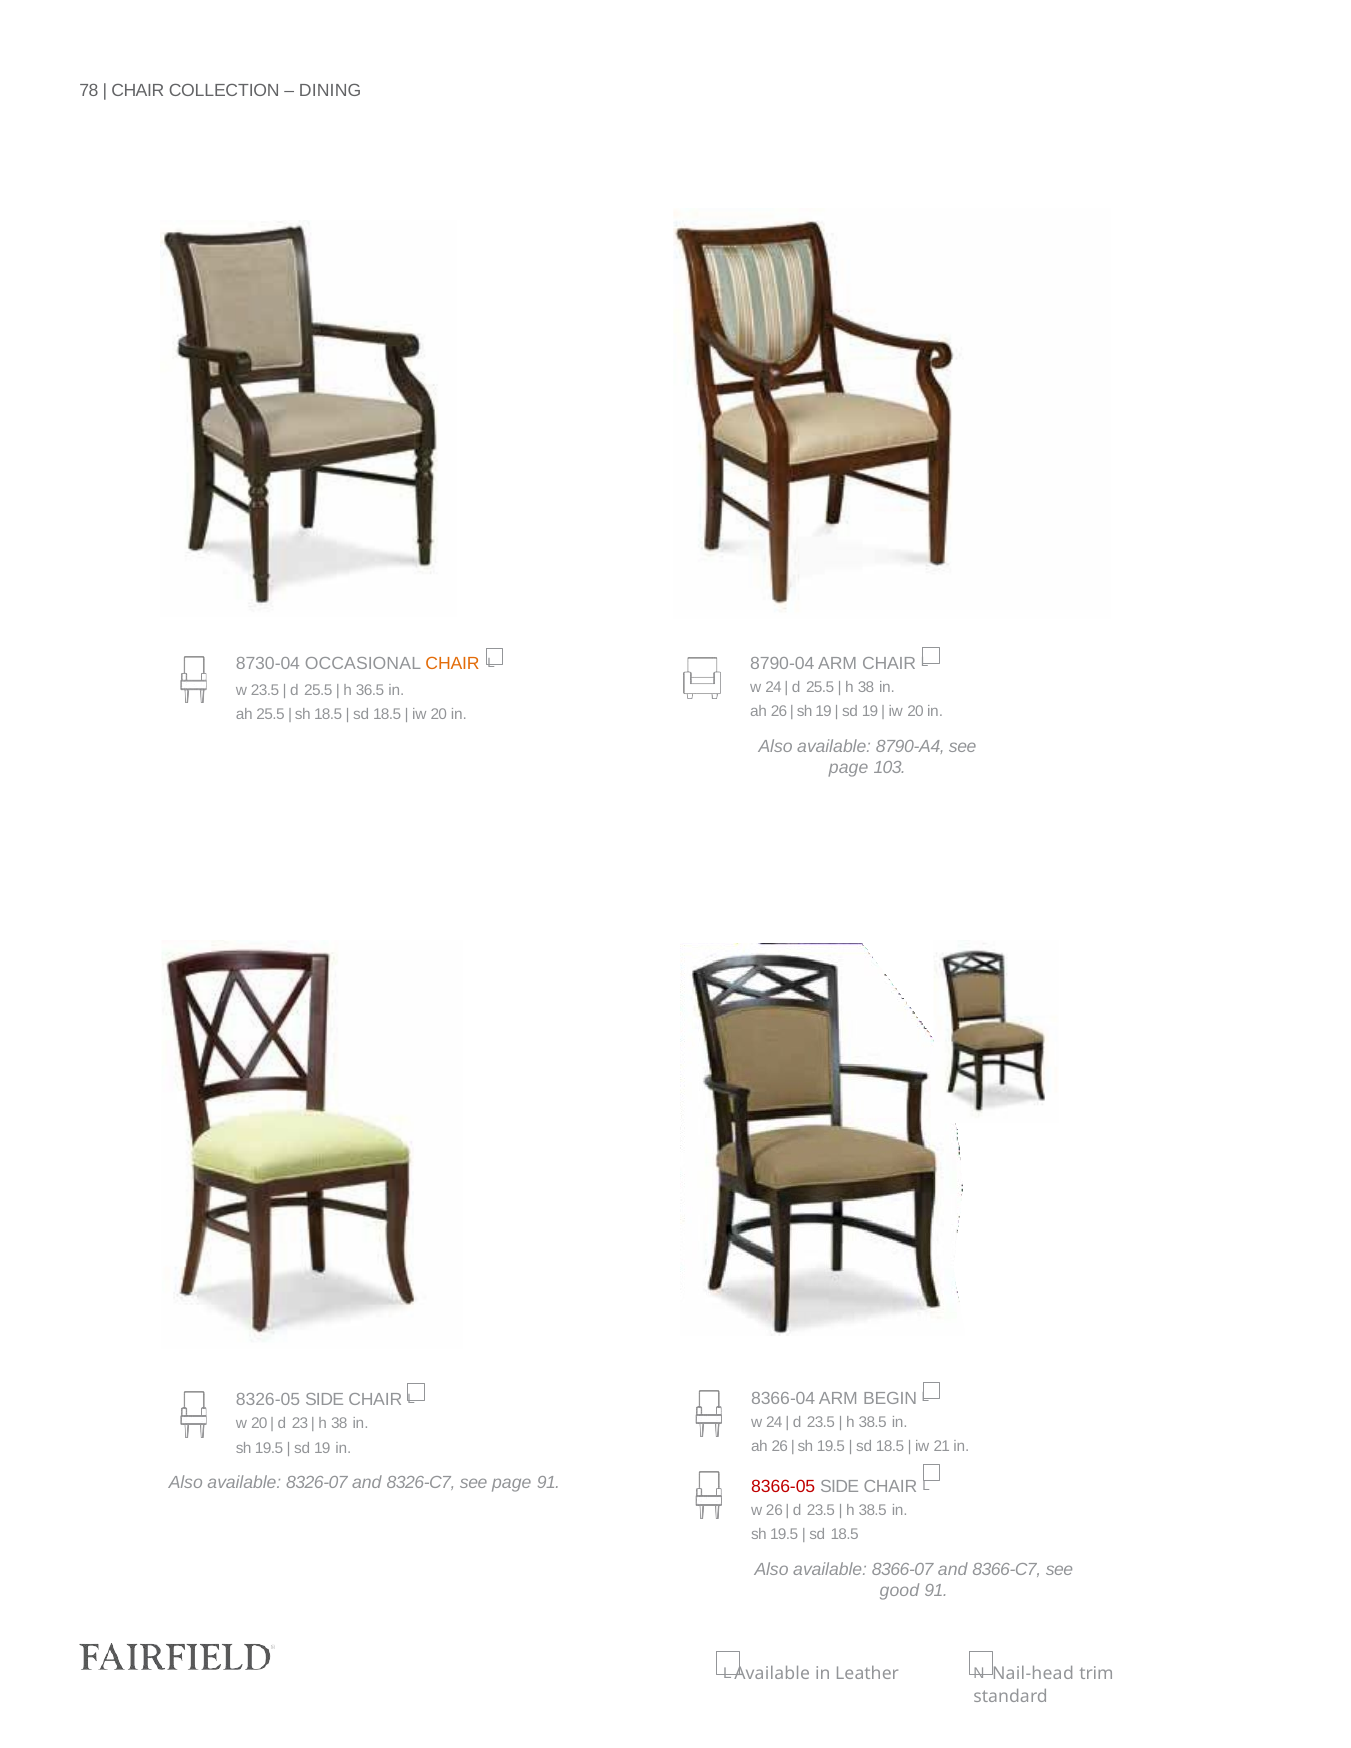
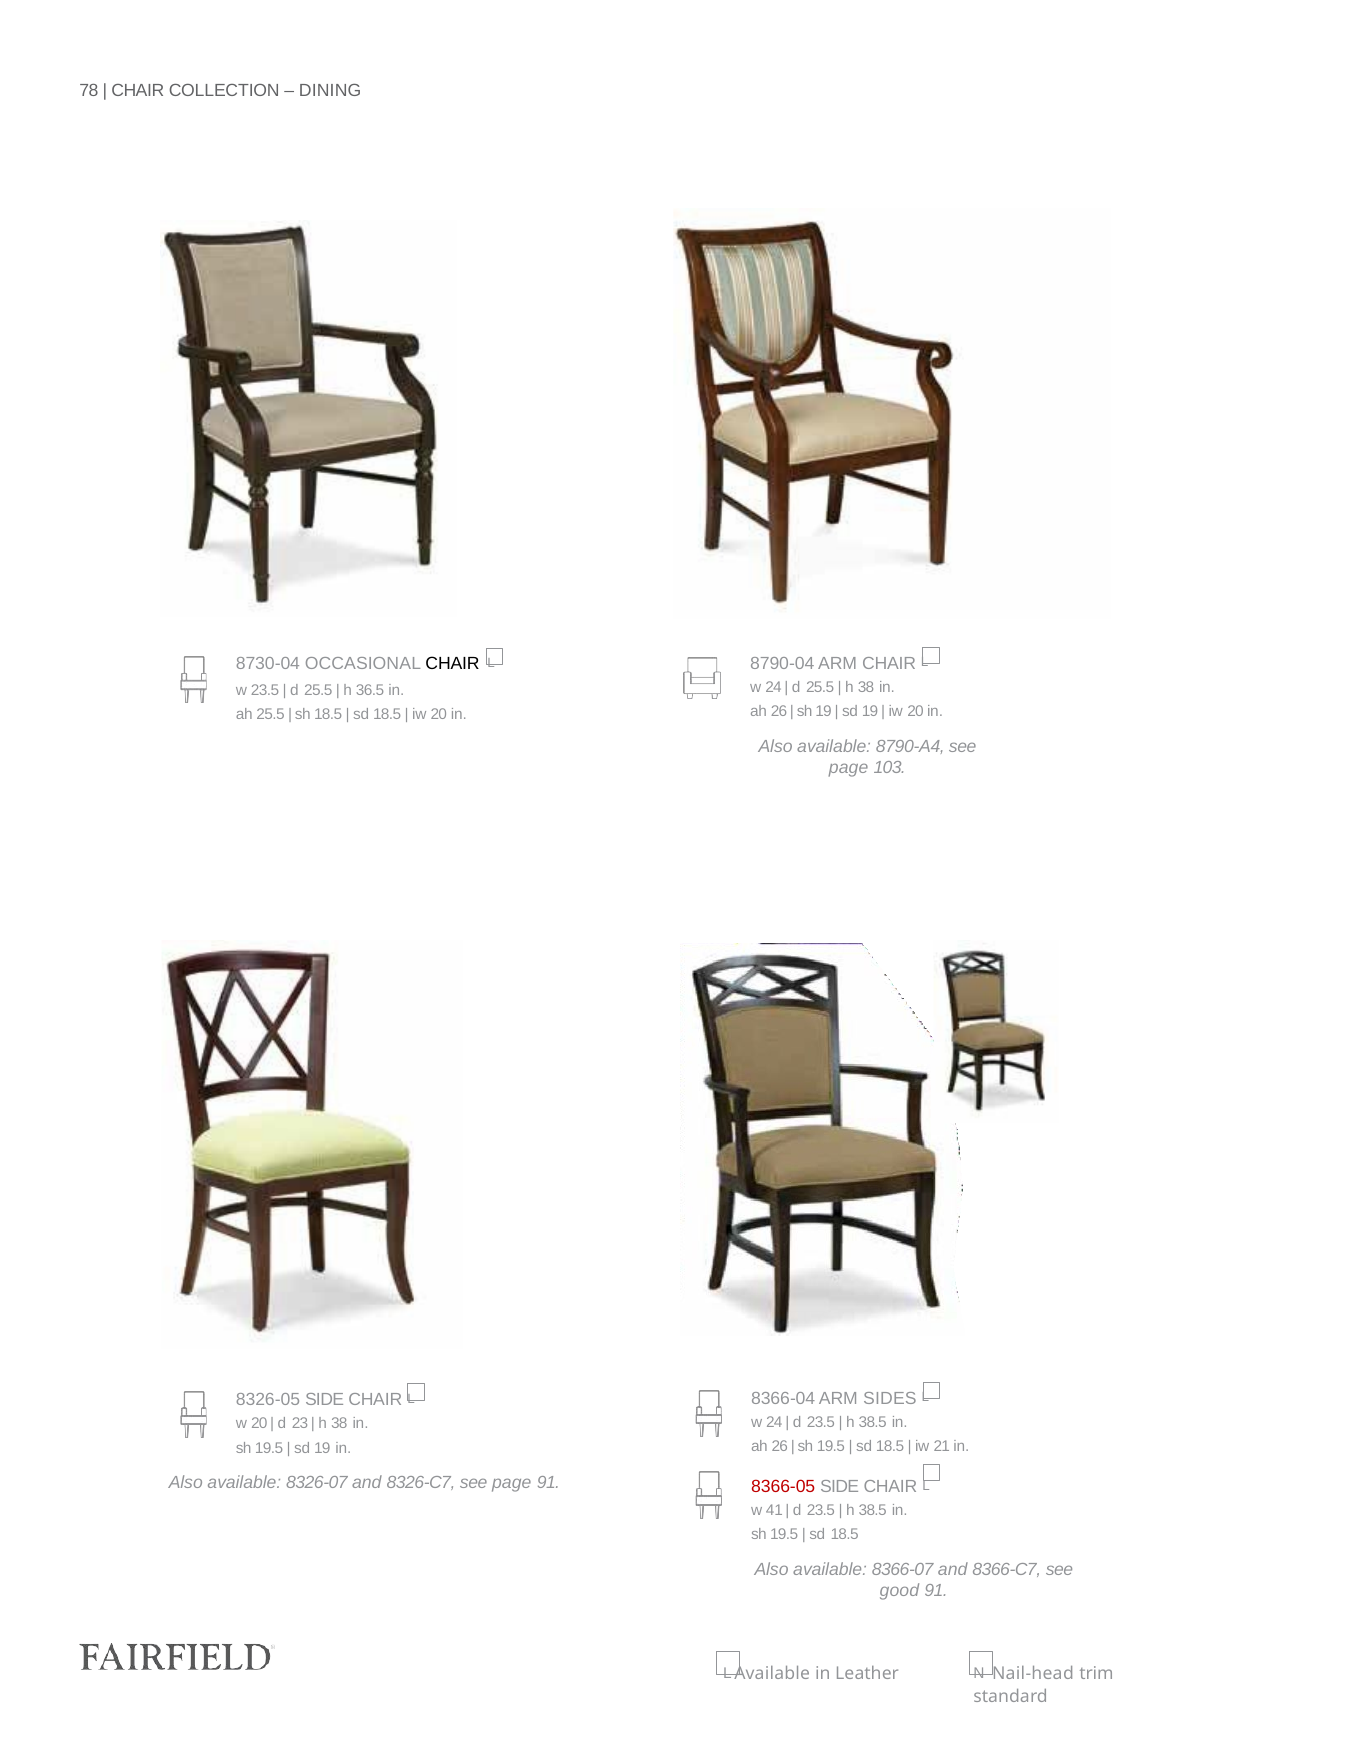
CHAIR colour: orange -> black (453, 664)
BEGIN: BEGIN -> SIDES (890, 1399)
w 26: 26 -> 41 (774, 1511)
